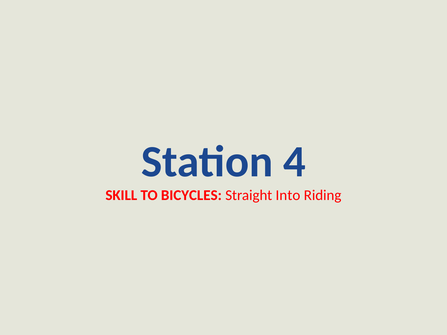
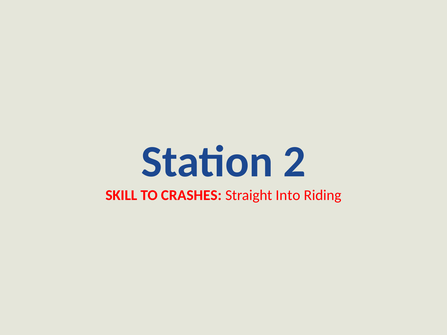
4: 4 -> 2 (294, 162)
BICYCLES: BICYCLES -> CRASHES (191, 195)
